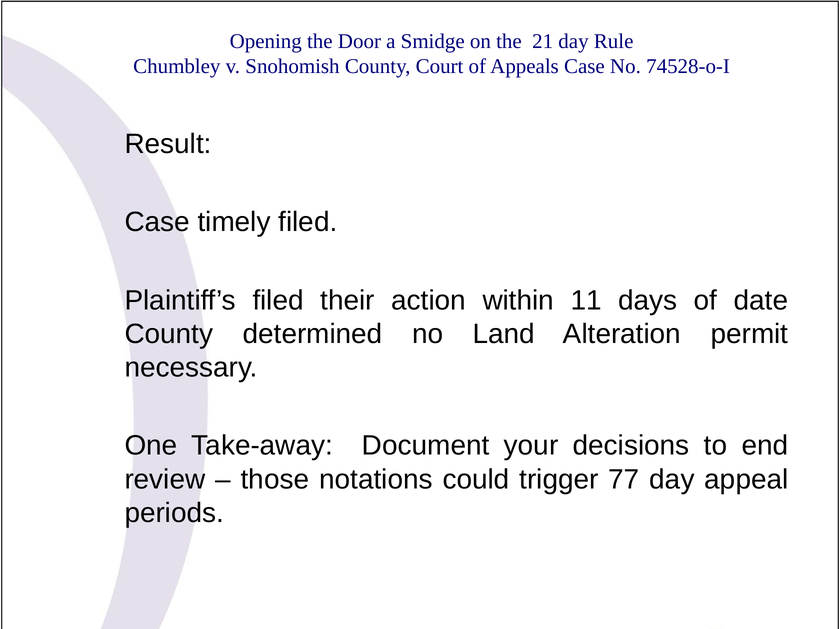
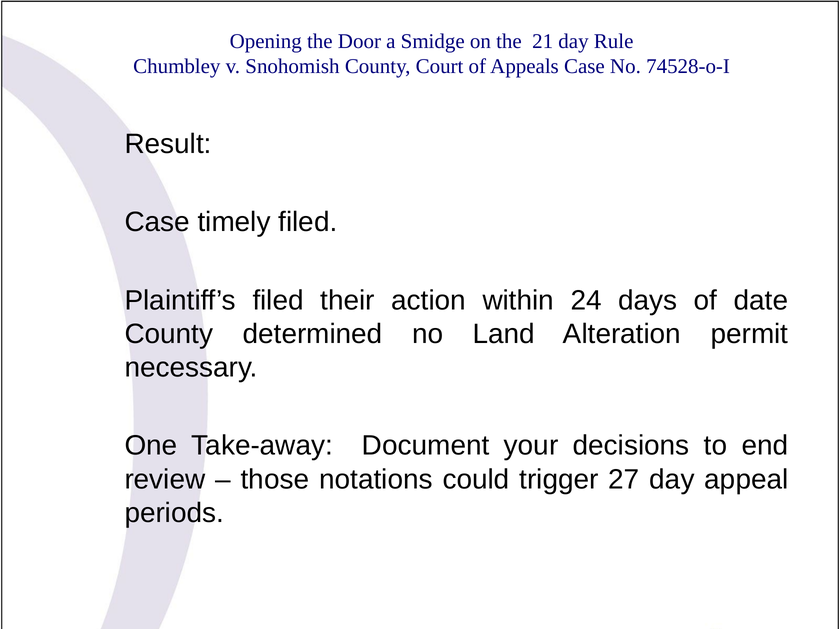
11: 11 -> 24 (586, 301)
77: 77 -> 27 (624, 480)
